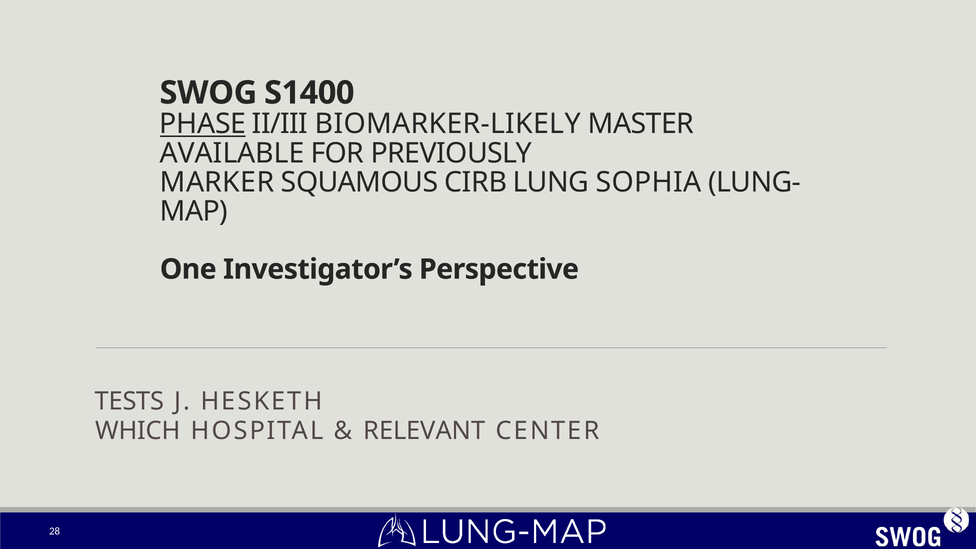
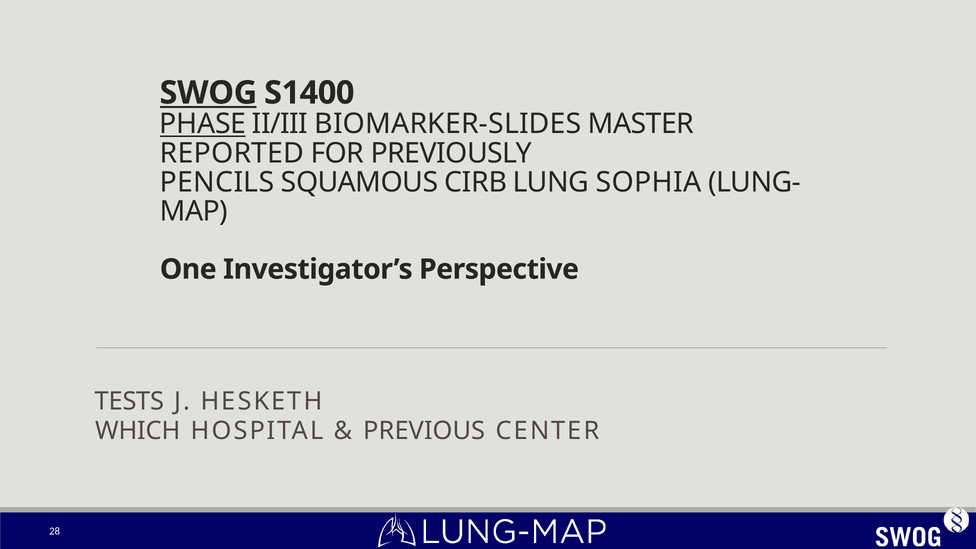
SWOG underline: none -> present (208, 93)
BIOMARKER-LIKELY: BIOMARKER-LIKELY -> BIOMARKER-SLIDES (448, 124)
AVAILABLE: AVAILABLE -> REPORTED (232, 153)
MARKER: MARKER -> PENCILS (217, 182)
RELEVANT: RELEVANT -> PREVIOUS (424, 431)
